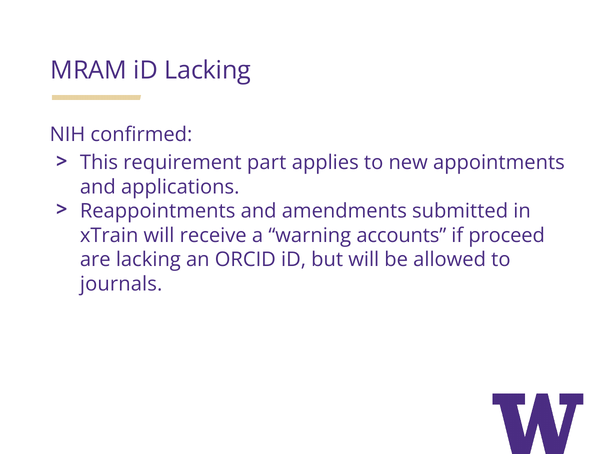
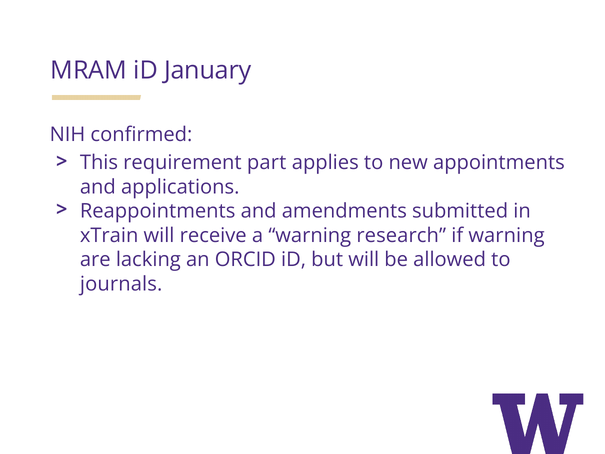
iD Lacking: Lacking -> January (208, 70)
accounts: accounts -> research (401, 235)
if proceed: proceed -> warning (507, 235)
